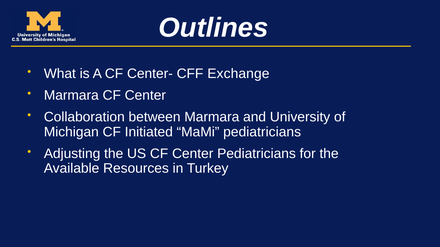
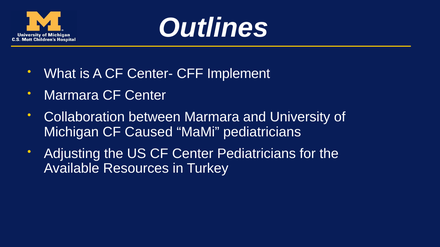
Exchange: Exchange -> Implement (239, 74)
Initiated: Initiated -> Caused (149, 132)
